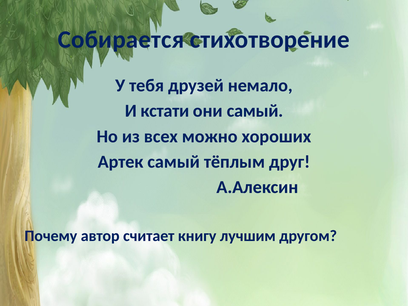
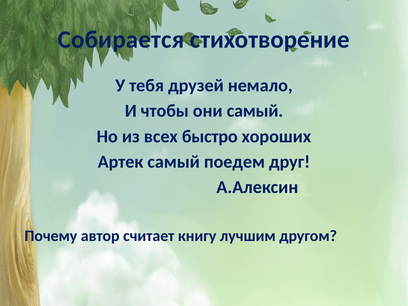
кстати: кстати -> чтобы (165, 111)
можно: можно -> быстро (210, 136)
тёплым: тёплым -> поедем (234, 162)
